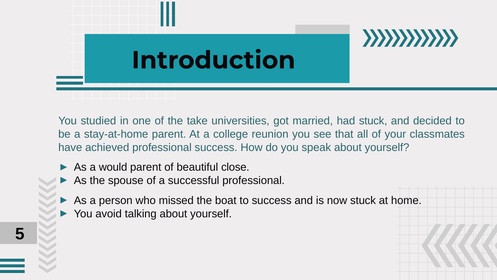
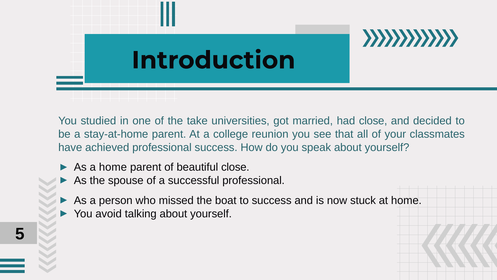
had stuck: stuck -> close (373, 121)
a would: would -> home (113, 167)
